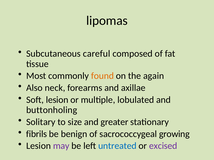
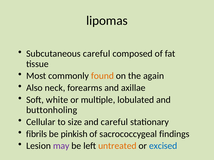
Soft lesion: lesion -> white (57, 100)
Solitary: Solitary -> Cellular (41, 122)
and greater: greater -> careful (114, 122)
benign: benign -> pinkish (74, 134)
growing: growing -> findings (174, 134)
untreated colour: blue -> orange (117, 146)
excised colour: purple -> blue (163, 146)
